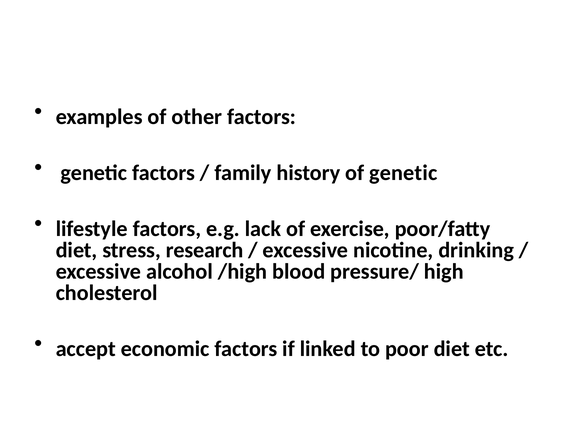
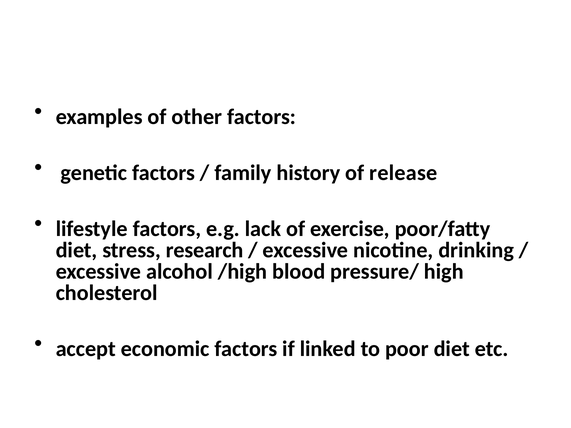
of genetic: genetic -> release (403, 173)
